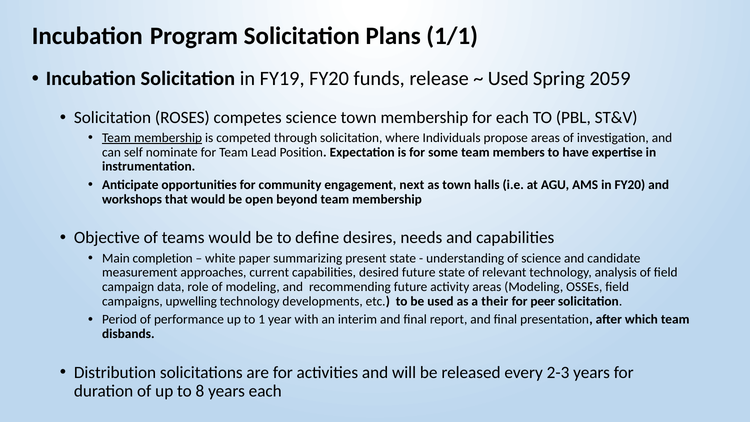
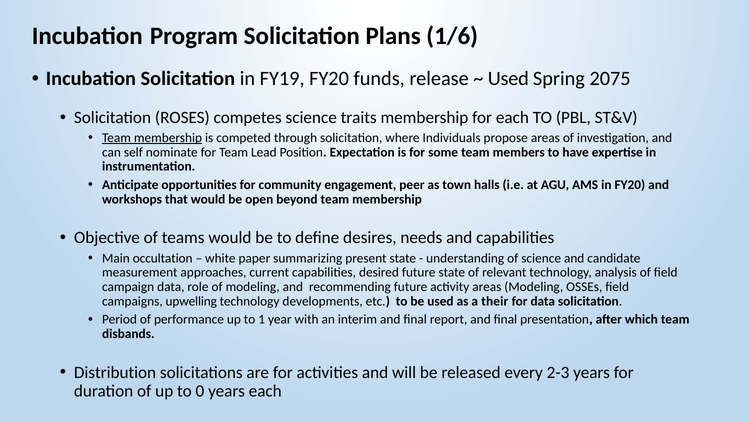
1/1: 1/1 -> 1/6 (452, 36)
2059: 2059 -> 2075 (610, 79)
science town: town -> traits (359, 117)
next: next -> peer (412, 185)
completion: completion -> occultation (163, 258)
for peer: peer -> data (543, 301)
8: 8 -> 0 (200, 391)
